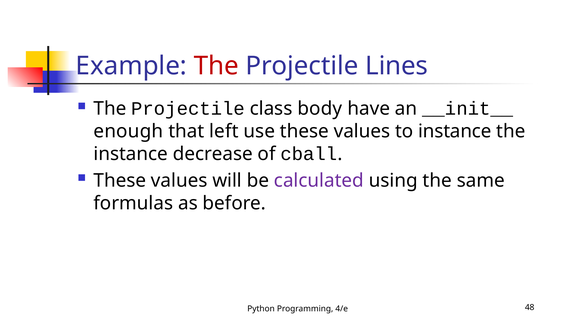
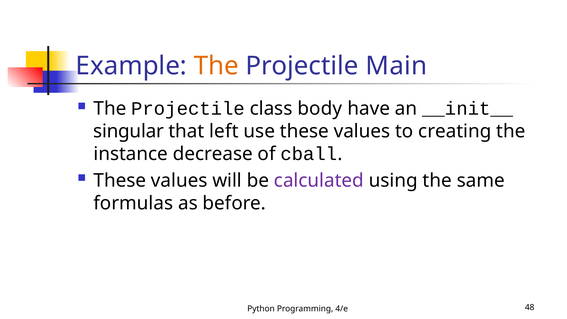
The colour: red -> orange (216, 66)
Lines: Lines -> Main (396, 66)
enough: enough -> singular (129, 131)
to instance: instance -> creating (455, 131)
